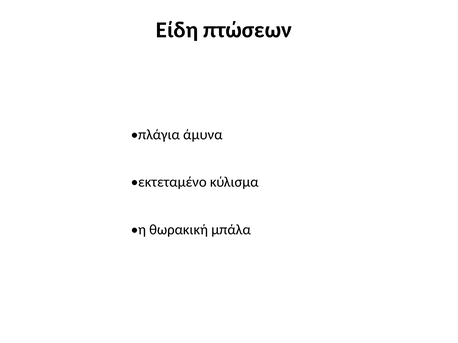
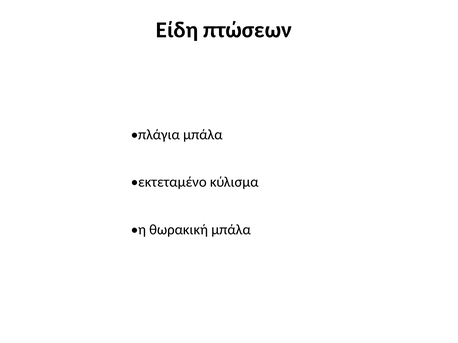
πλάγια άμυνα: άμυνα -> μπάλα (203, 135)
